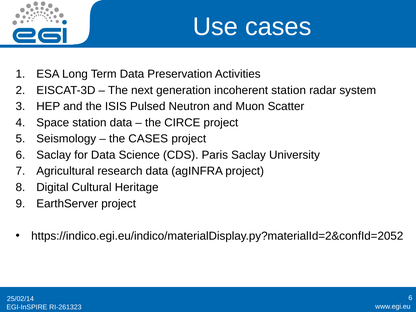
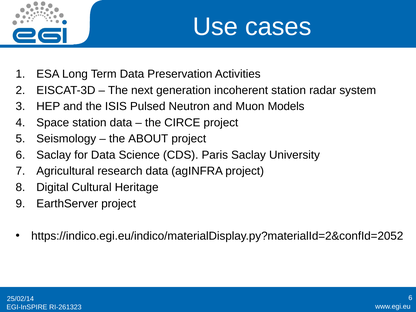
Scatter: Scatter -> Models (286, 106)
the CASES: CASES -> ABOUT (148, 139)
